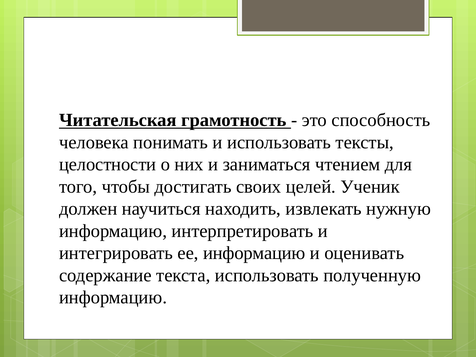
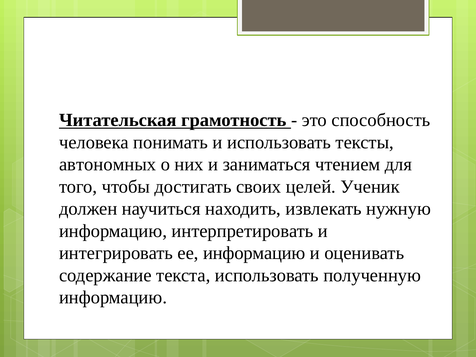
целостности: целостности -> автономных (108, 164)
